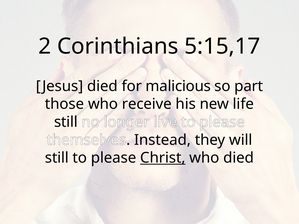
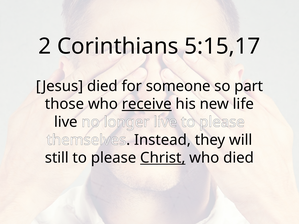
malicious: malicious -> someone (178, 86)
receive underline: none -> present (147, 104)
still: still -> live (66, 122)
